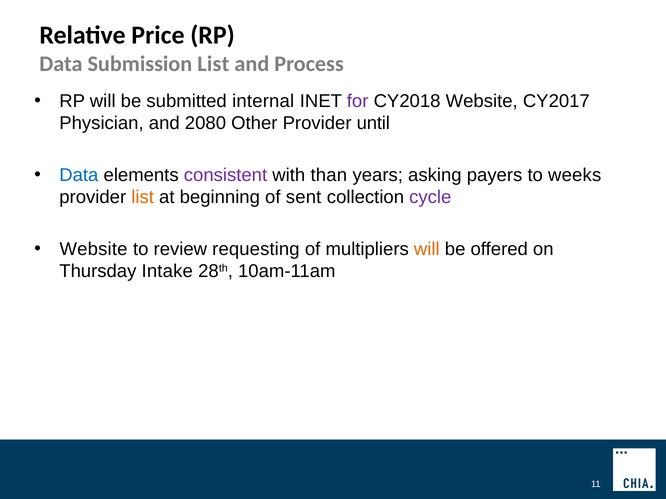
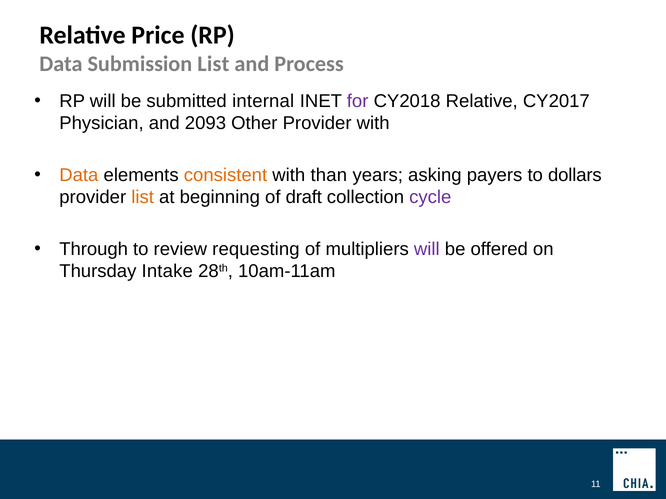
CY2018 Website: Website -> Relative (482, 101)
2080: 2080 -> 2093 (205, 123)
Provider until: until -> with (373, 123)
Data colour: blue -> orange (79, 175)
consistent colour: purple -> orange (225, 175)
weeks: weeks -> dollars (575, 175)
sent: sent -> draft (304, 198)
Website: Website -> Through (94, 249)
will colour: orange -> purple (427, 249)
